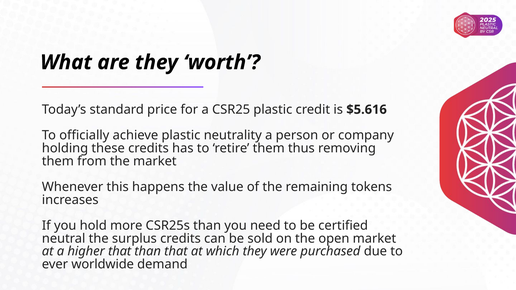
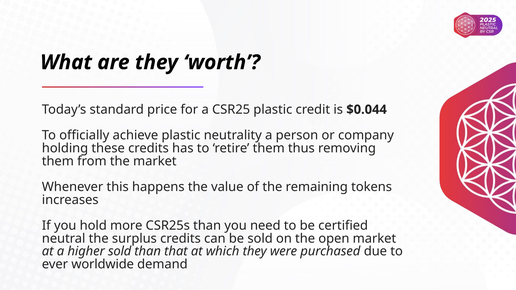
$5.616: $5.616 -> $0.044 (367, 110)
higher that: that -> sold (120, 252)
